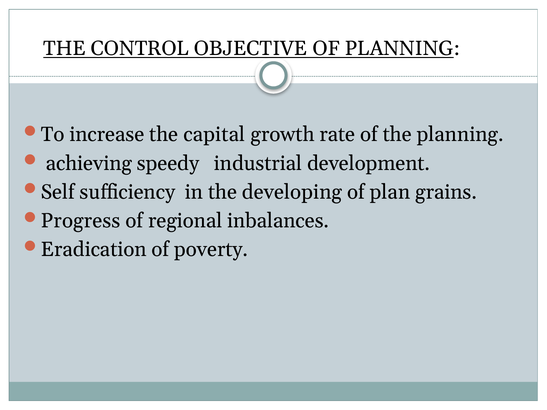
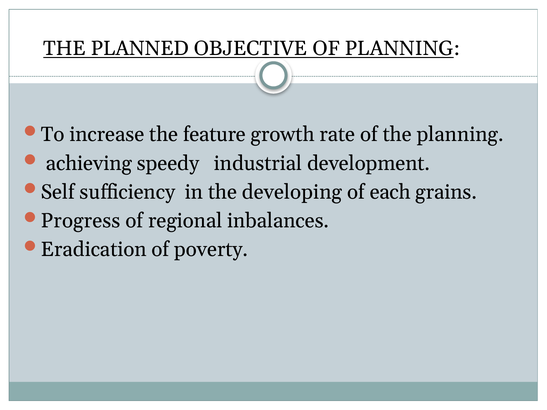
CONTROL: CONTROL -> PLANNED (140, 48)
capital: capital -> feature (214, 135)
plan: plan -> each (390, 192)
